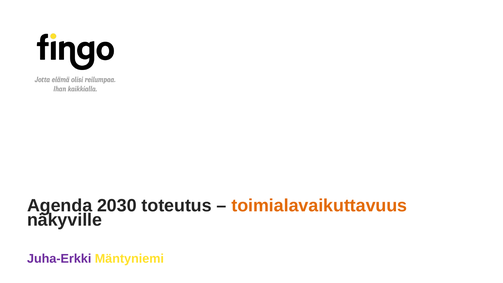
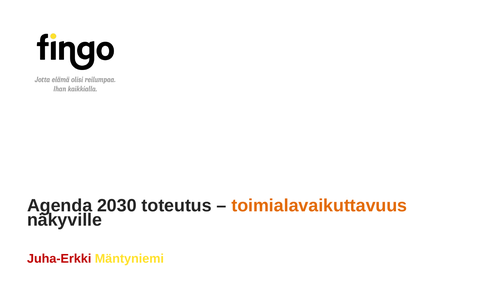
Juha-Erkki colour: purple -> red (59, 259)
